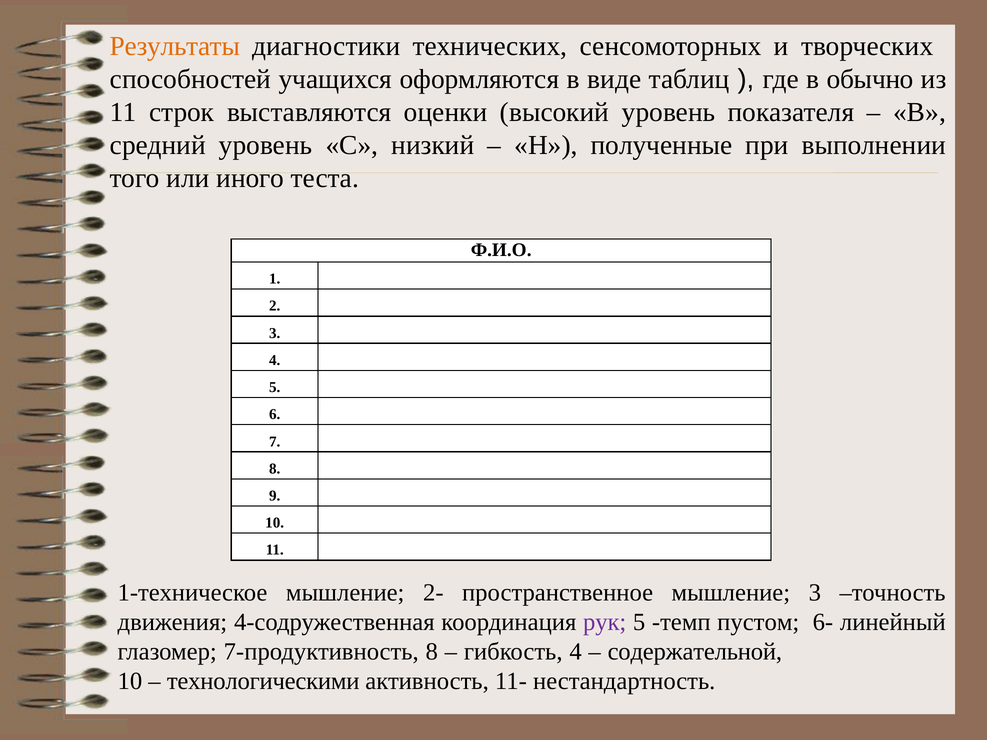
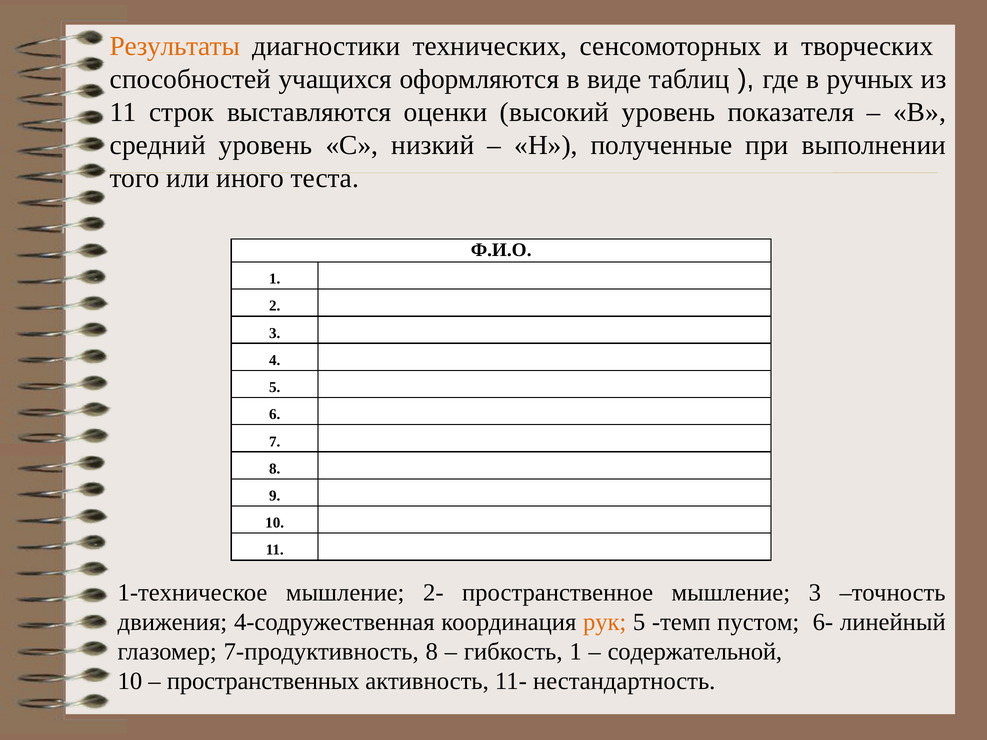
обычно: обычно -> ручных (870, 79)
рук colour: purple -> orange (605, 622)
гибкость 4: 4 -> 1 (576, 652)
технологическими: технологическими -> пространственных (263, 681)
